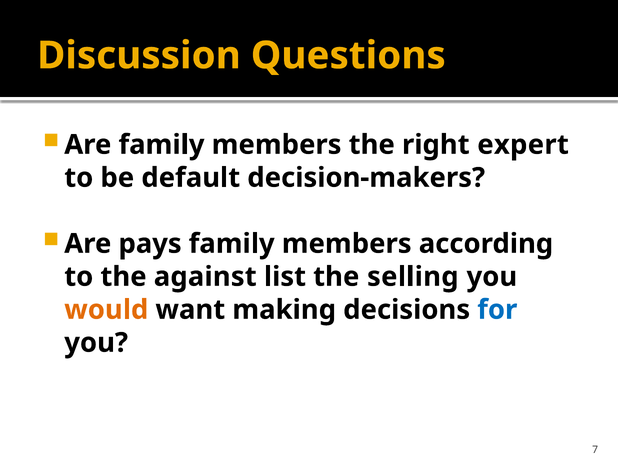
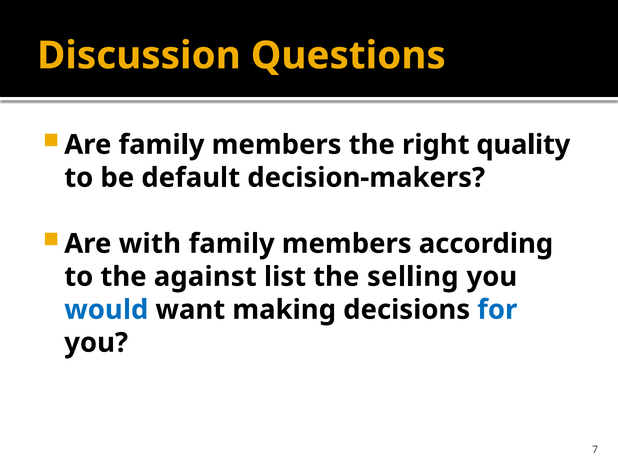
expert: expert -> quality (523, 145)
pays: pays -> with (150, 243)
would colour: orange -> blue (106, 309)
